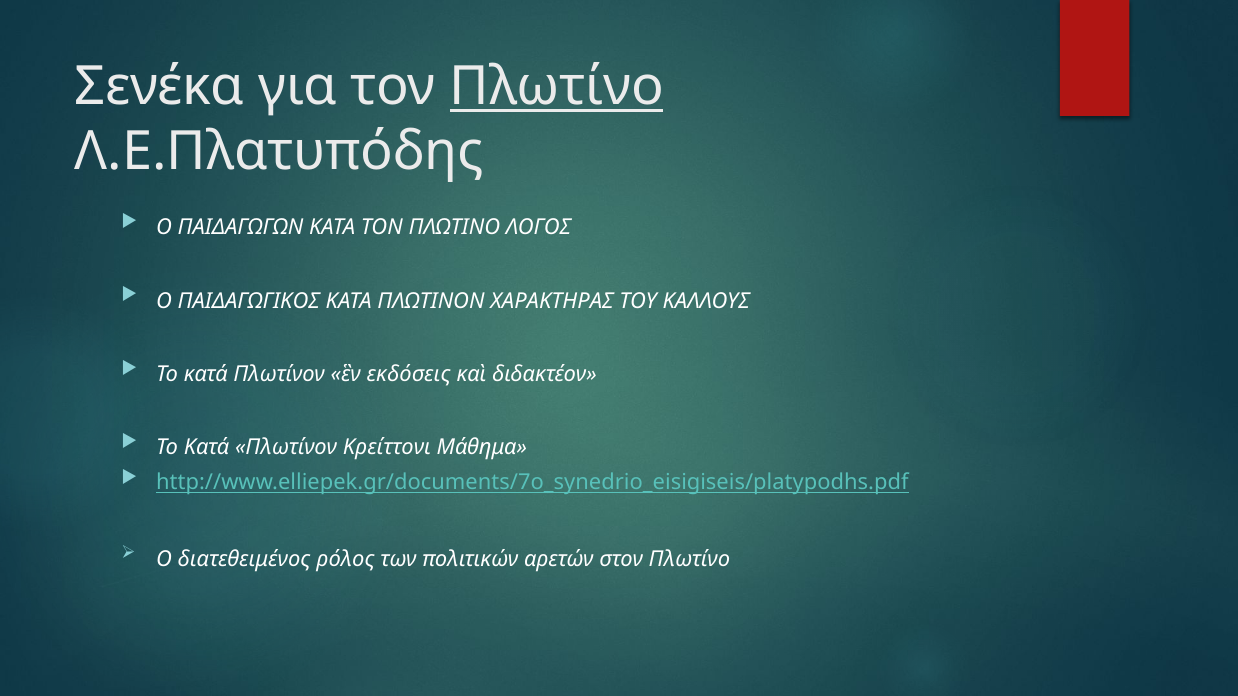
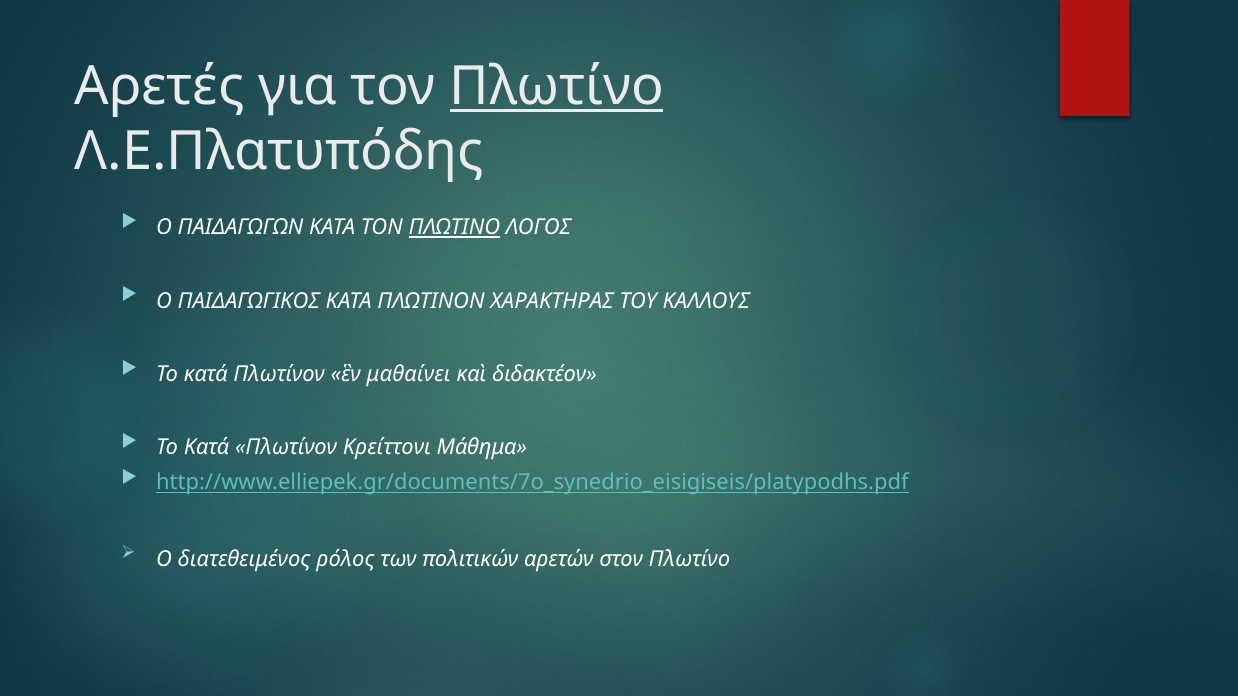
Σενέκα: Σενέκα -> Αρετές (160, 87)
ΠΛΩΤΙΝΟ underline: none -> present (454, 228)
εκδόσεις: εκδόσεις -> μαθαίνει (409, 374)
